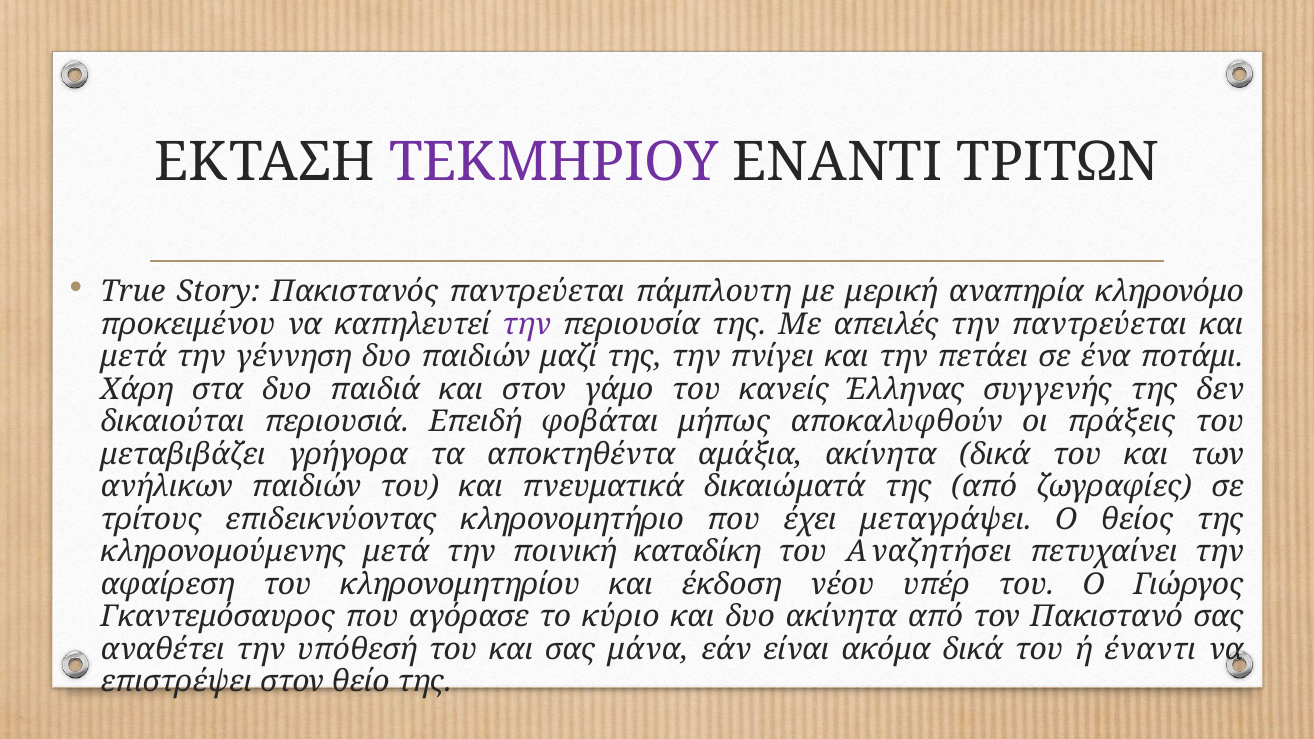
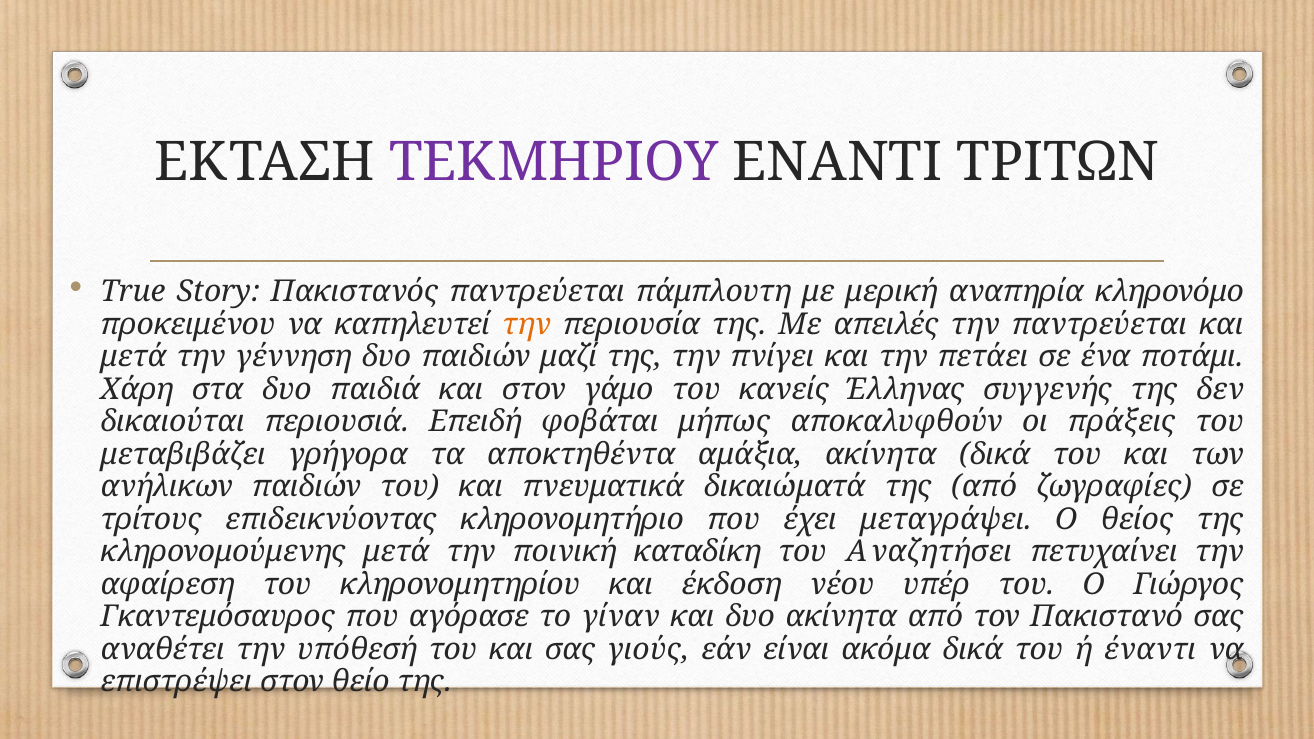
την colour: purple -> orange (527, 324)
κύριο: κύριο -> γίναν (621, 617)
μάνα: μάνα -> γιούς (648, 649)
